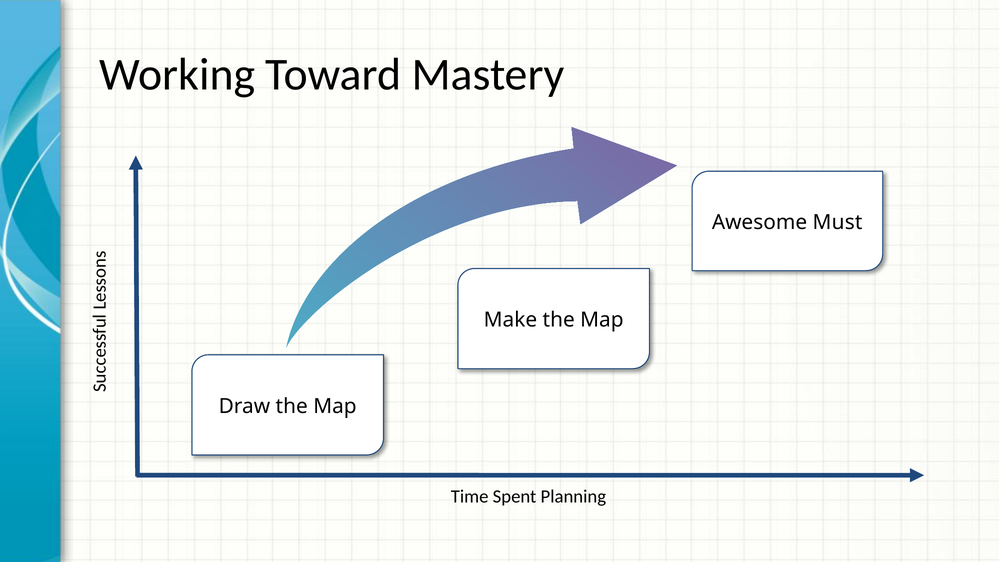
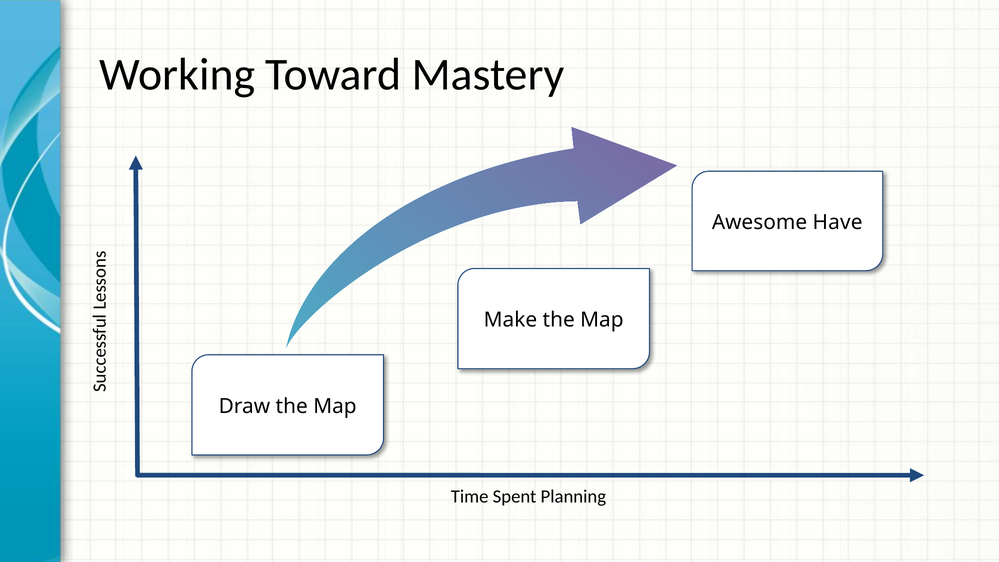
Must: Must -> Have (838, 222)
